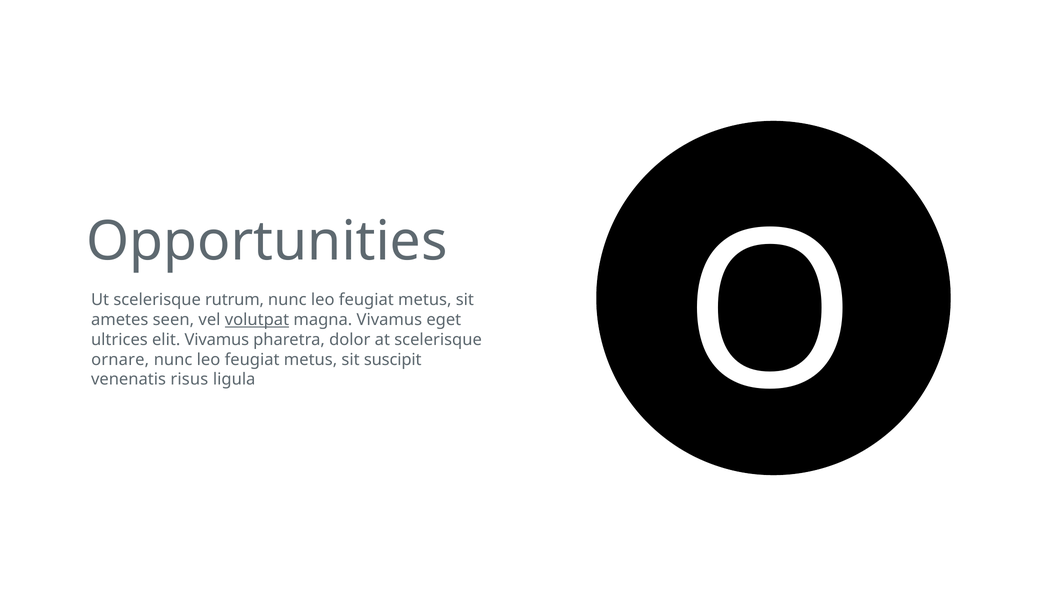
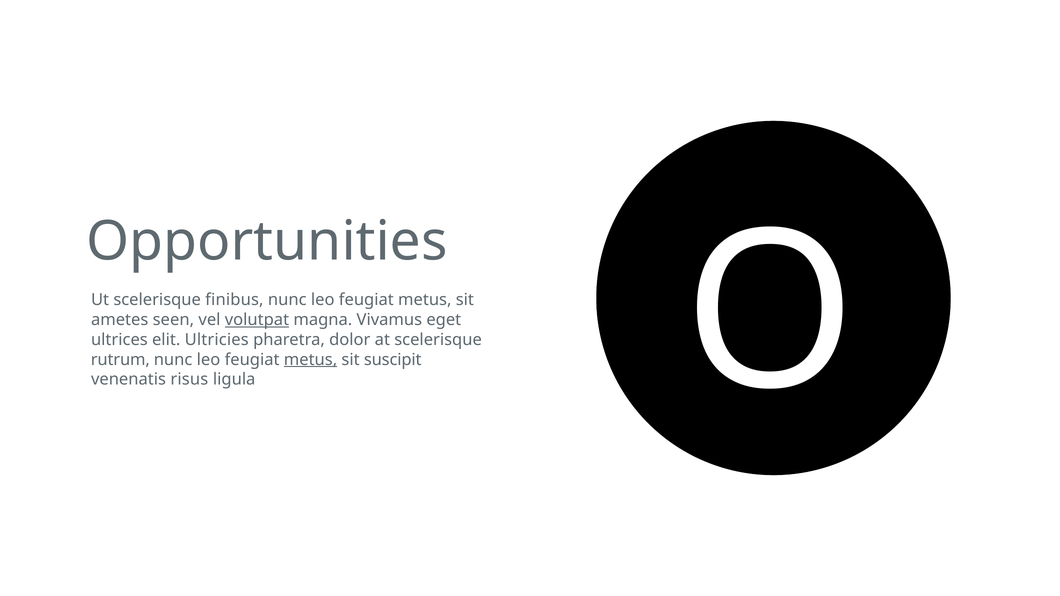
rutrum: rutrum -> finibus (234, 300)
elit Vivamus: Vivamus -> Ultricies (217, 340)
ornare: ornare -> rutrum (120, 360)
metus underline: none -> present (311, 360)
